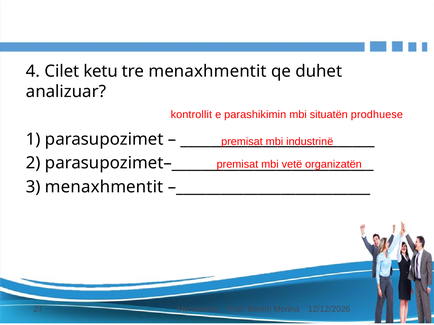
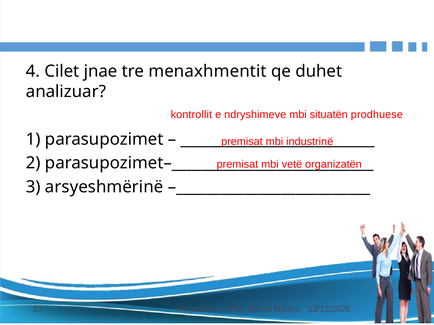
ketu: ketu -> jnae (101, 71)
parashikimin: parashikimin -> ndryshimeve (255, 115)
3 menaxhmentit: menaxhmentit -> arsyeshmërinë (104, 187)
